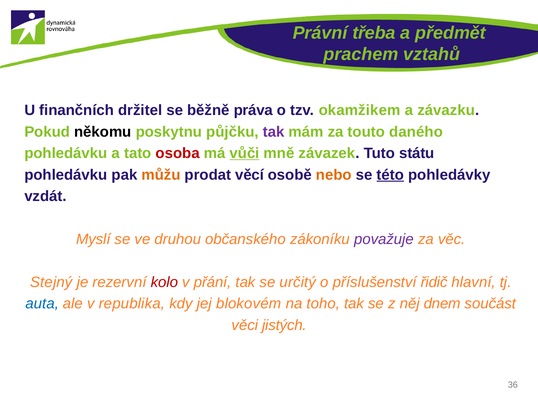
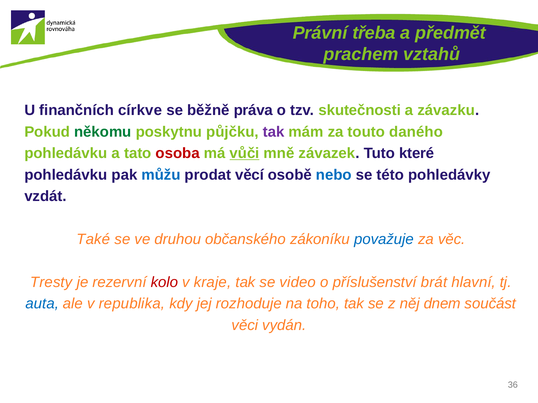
držitel: držitel -> církve (140, 110)
okamžikem: okamžikem -> skutečnosti (360, 110)
někomu colour: black -> green (103, 132)
státu: státu -> které (417, 153)
můžu colour: orange -> blue (161, 175)
nebo colour: orange -> blue (334, 175)
této underline: present -> none (390, 175)
Myslí: Myslí -> Také (93, 240)
považuje colour: purple -> blue (384, 240)
Stejný: Stejný -> Tresty (51, 283)
přání: přání -> kraje (213, 283)
určitý: určitý -> video (298, 283)
řidič: řidič -> brát (434, 283)
blokovém: blokovém -> rozhoduje (249, 304)
jistých: jistých -> vydán (284, 326)
